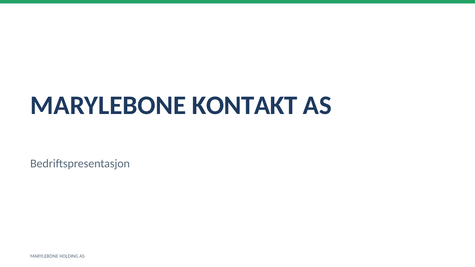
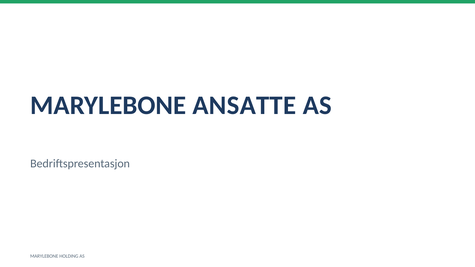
KONTAKT: KONTAKT -> ANSATTE (244, 105)
